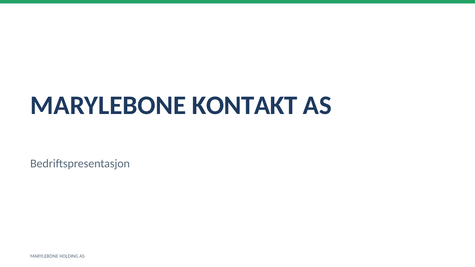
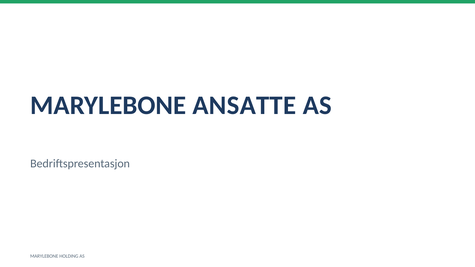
KONTAKT: KONTAKT -> ANSATTE (244, 105)
